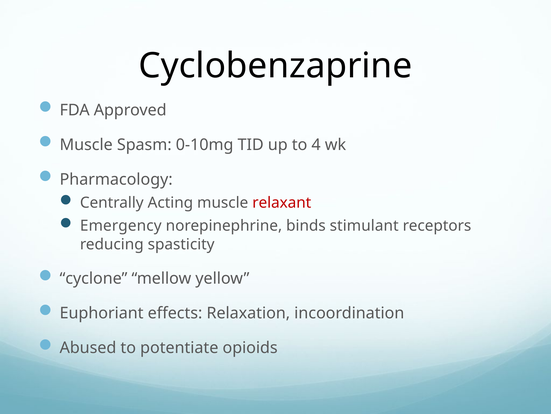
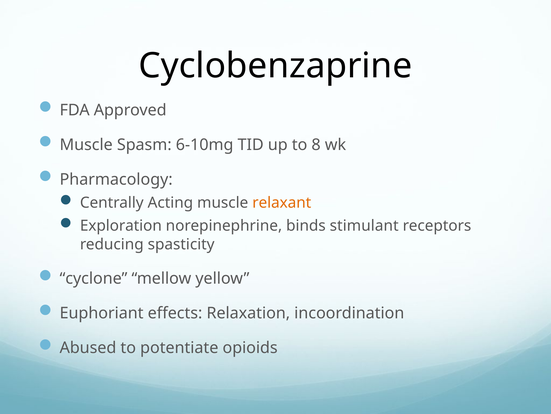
0-10mg: 0-10mg -> 6-10mg (205, 145)
4: 4 -> 8 (316, 145)
relaxant colour: red -> orange (282, 203)
Emergency: Emergency -> Exploration (121, 225)
